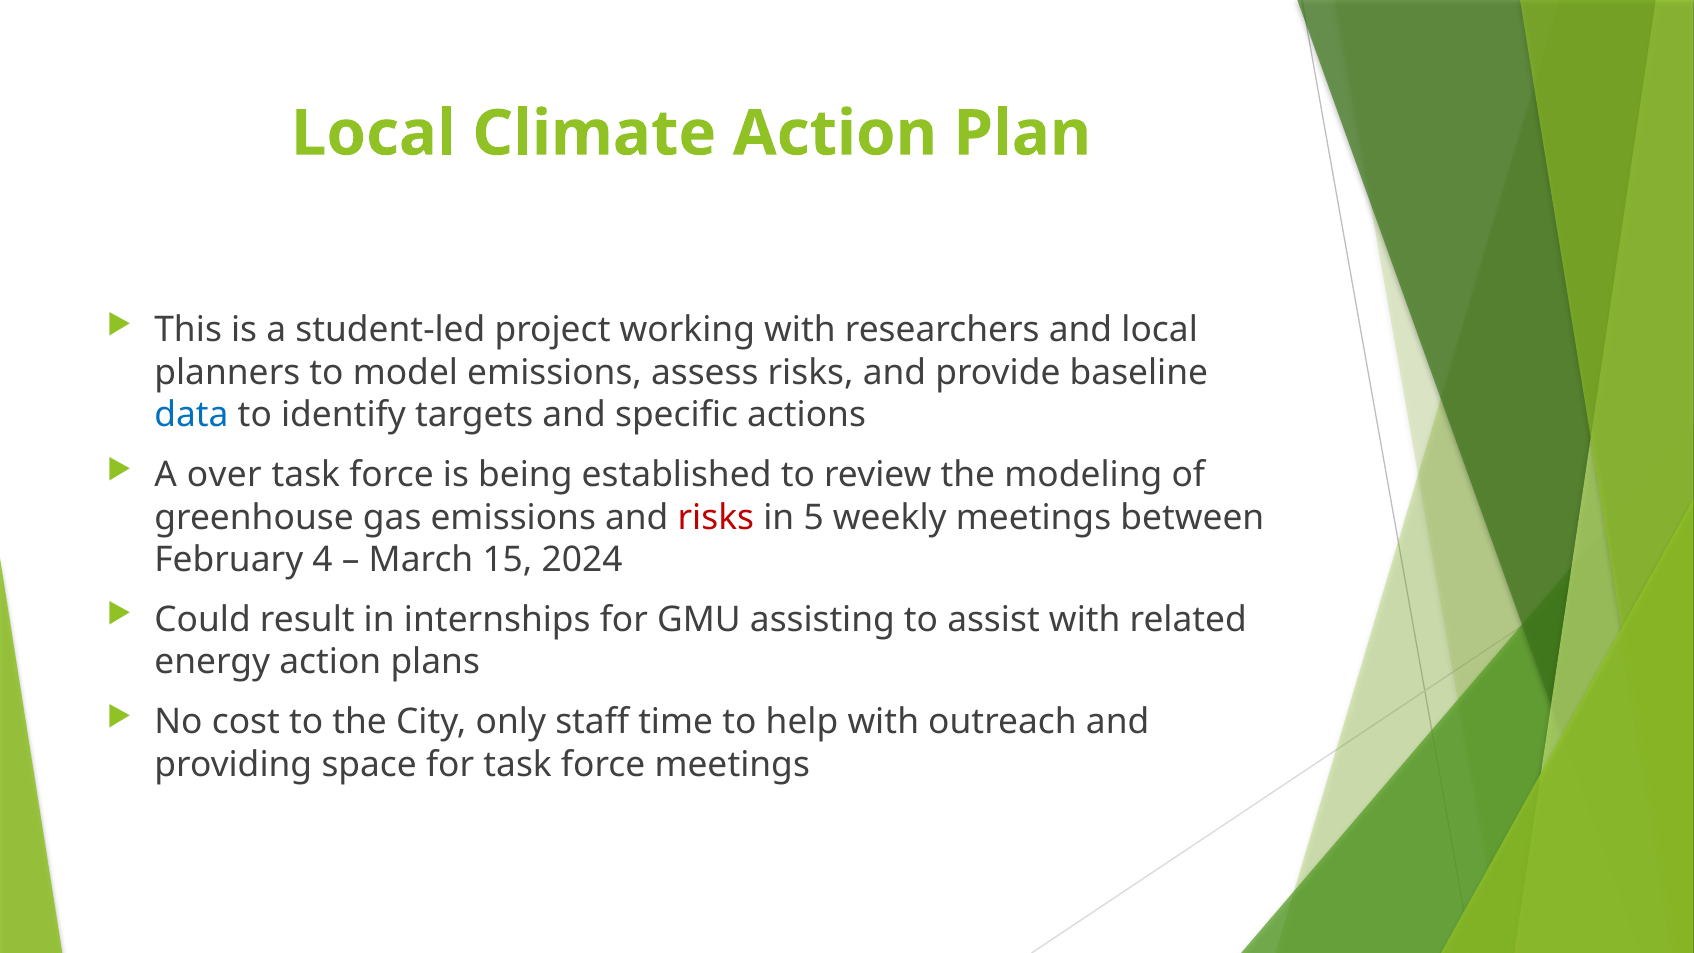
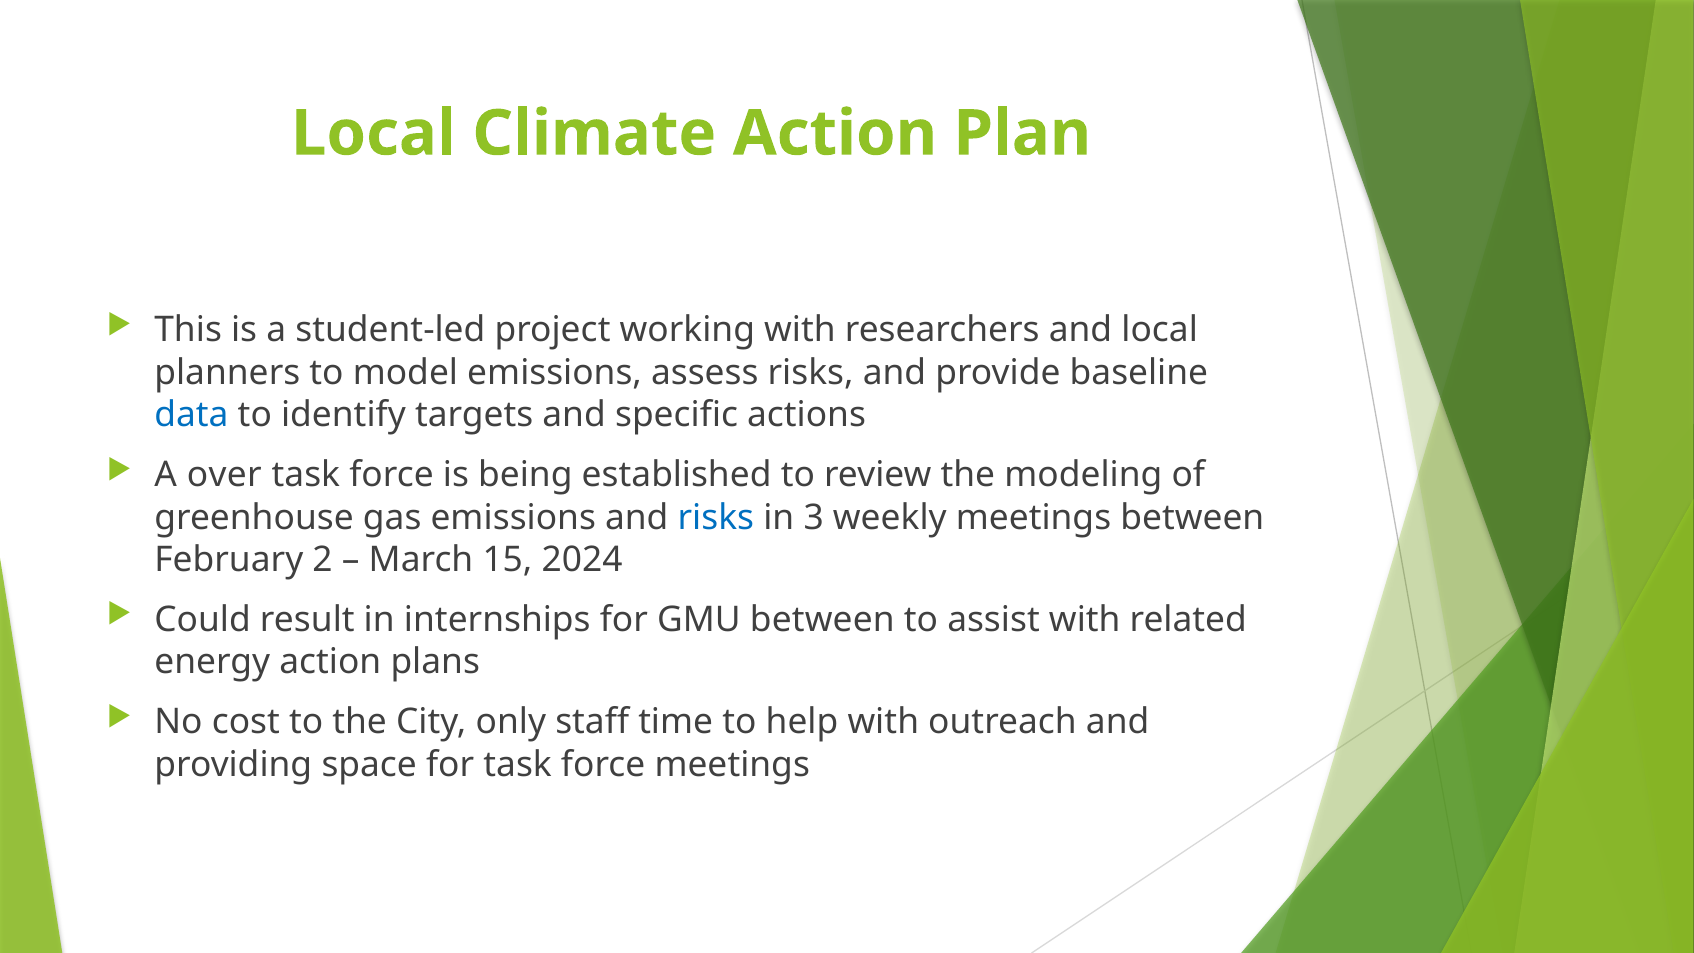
risks colour: red -> blue (716, 517)
5: 5 -> 3 (814, 517)
4: 4 -> 2 (322, 560)
GMU assisting: assisting -> between (822, 620)
